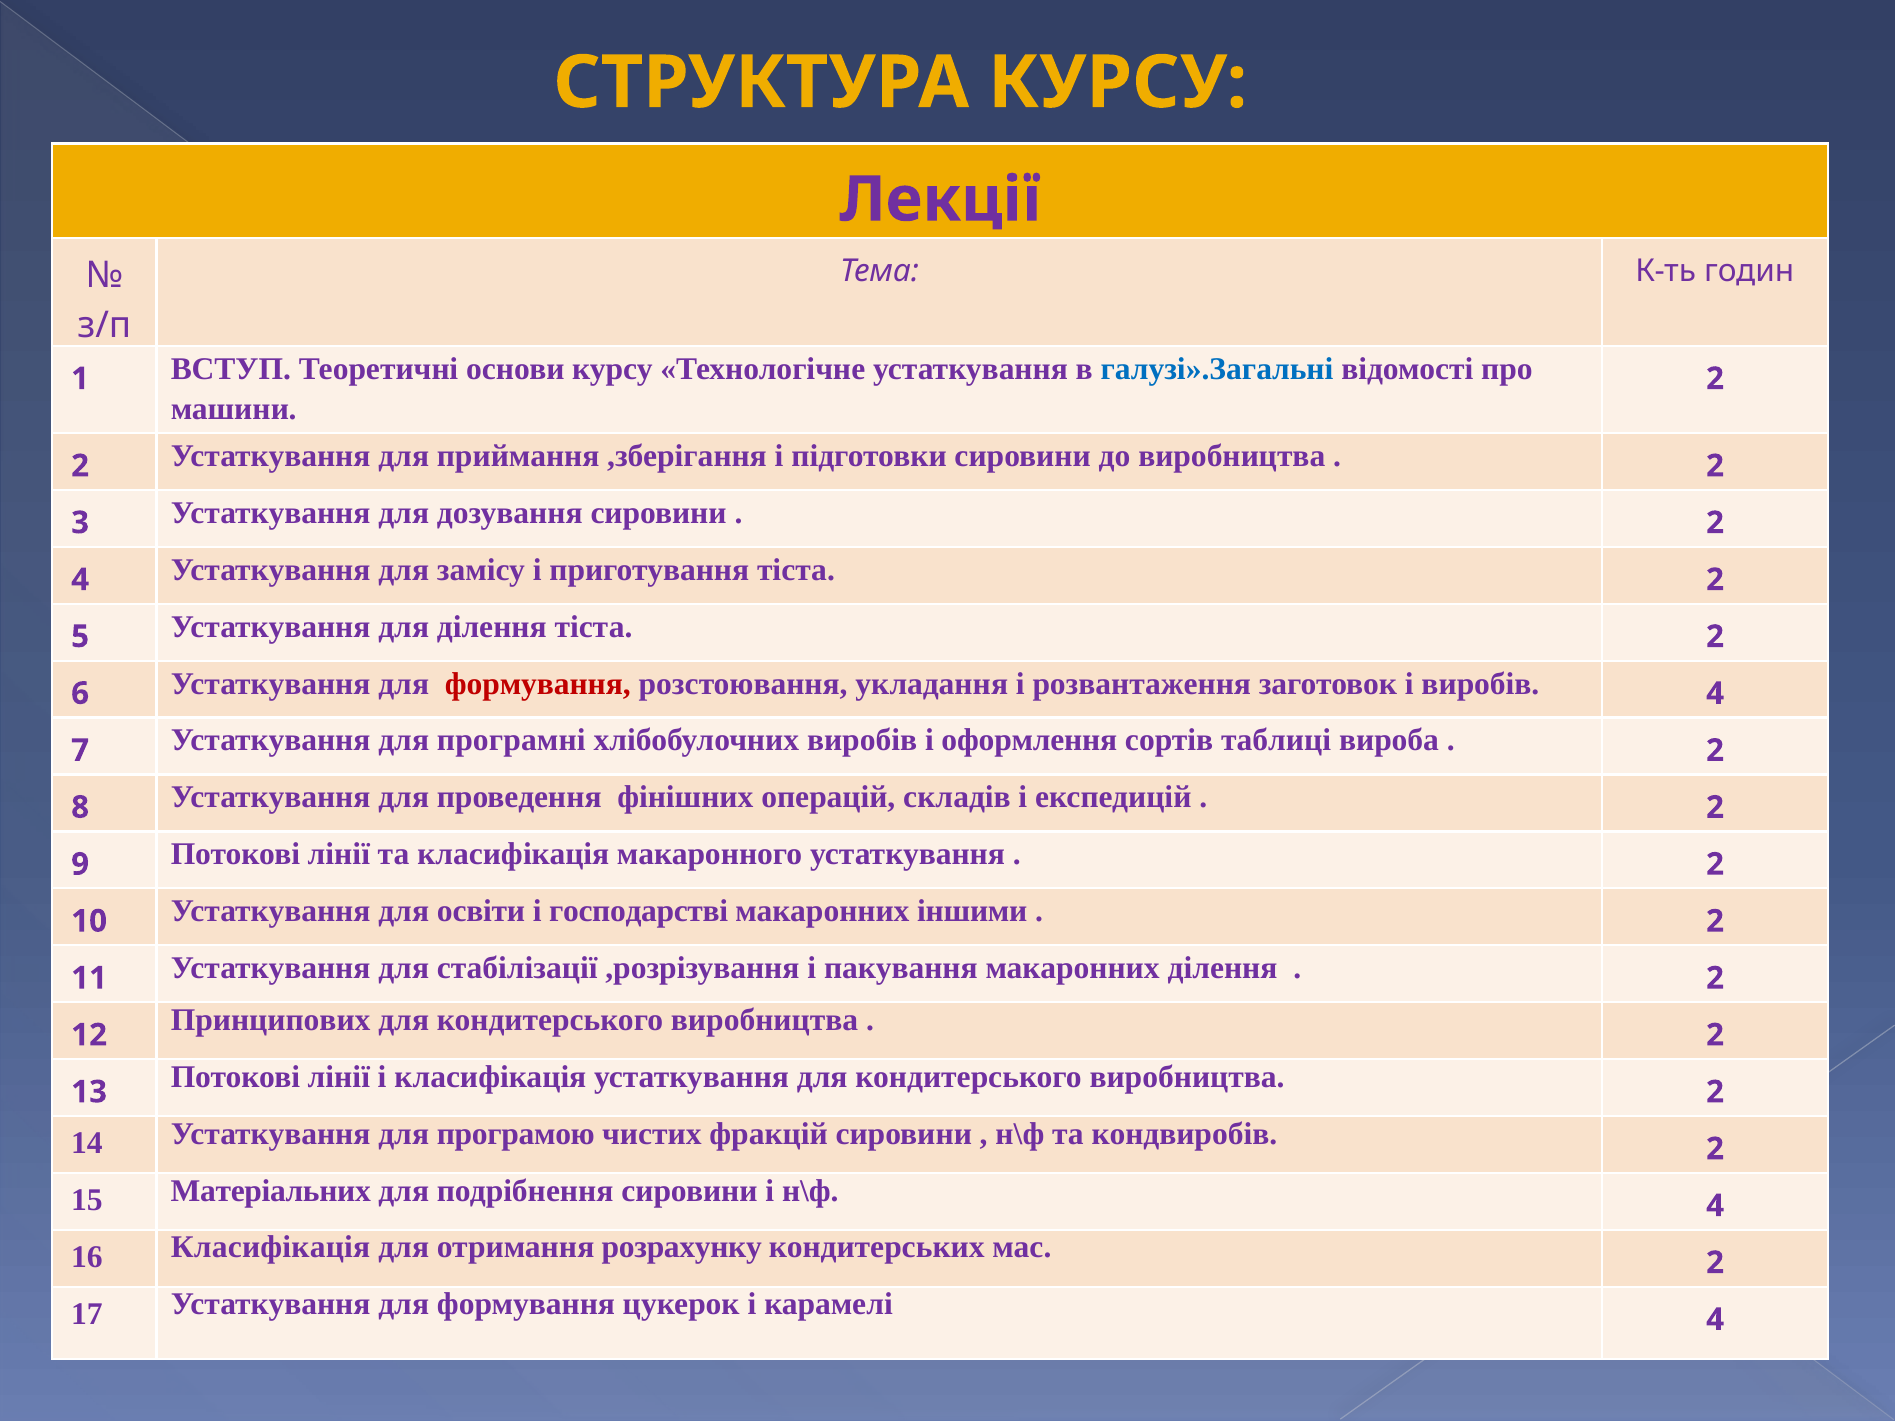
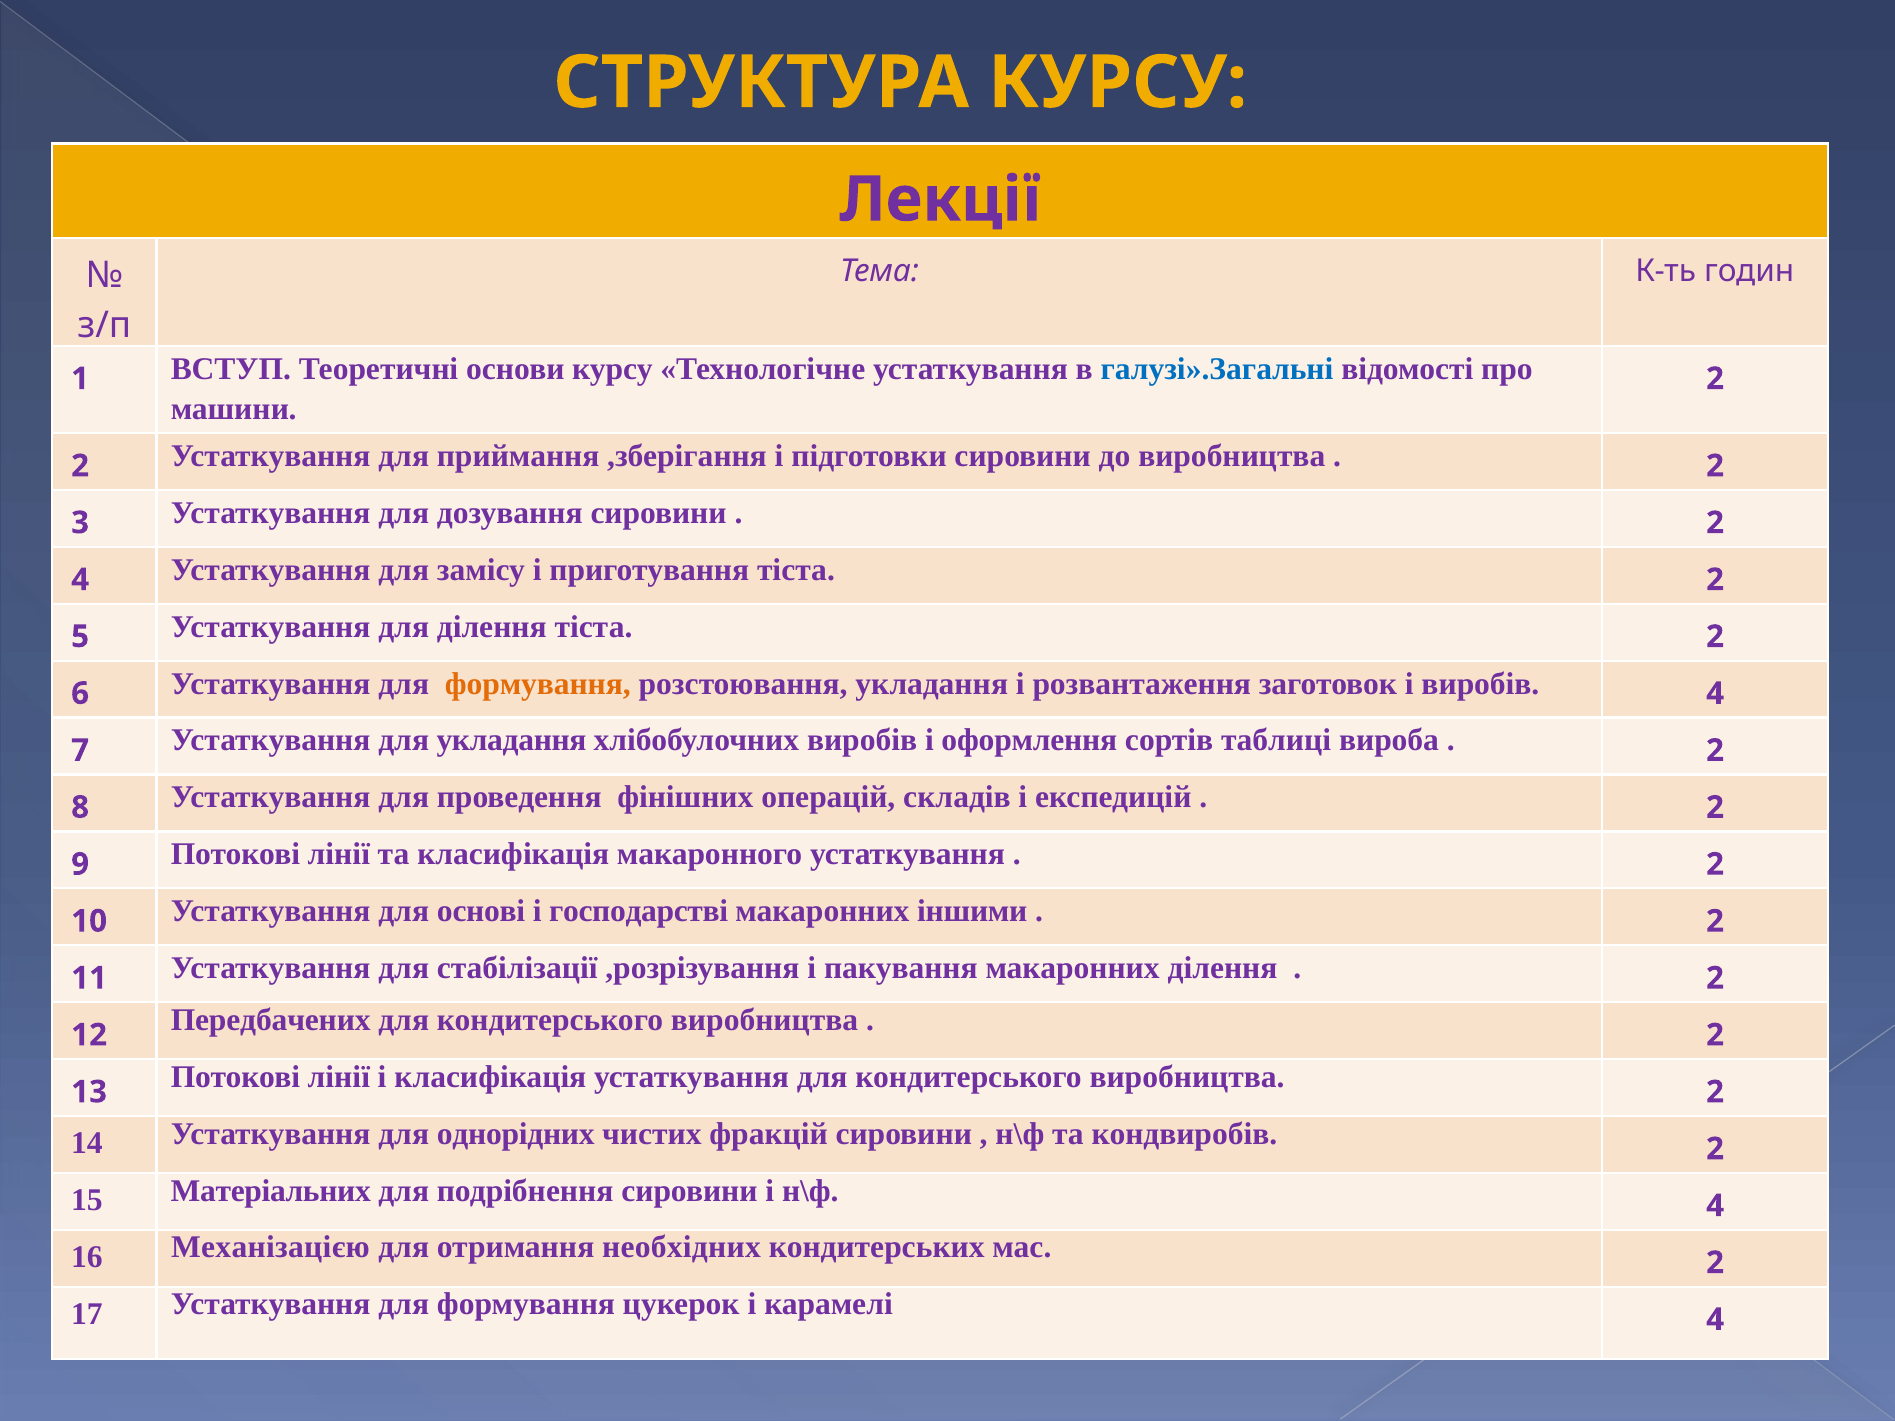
формування colour: red -> orange (538, 684)
для програмні: програмні -> укладання (512, 741)
освіти: освіти -> основі (481, 911)
Принципових: Принципових -> Передбачених (271, 1020)
програмою: програмою -> однорідних (516, 1134)
16 Класифікація: Класифікація -> Механізацією (270, 1248)
розрахунку: розрахунку -> необхідних (682, 1248)
